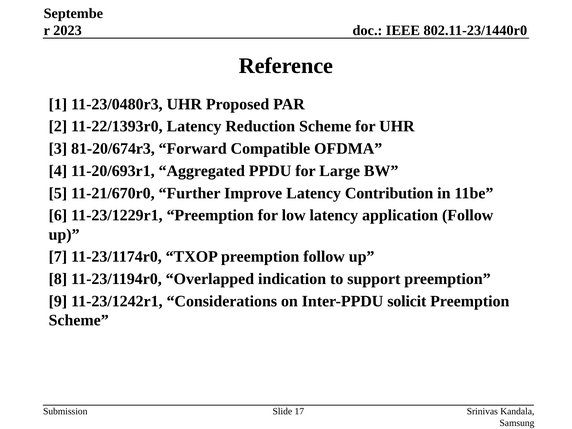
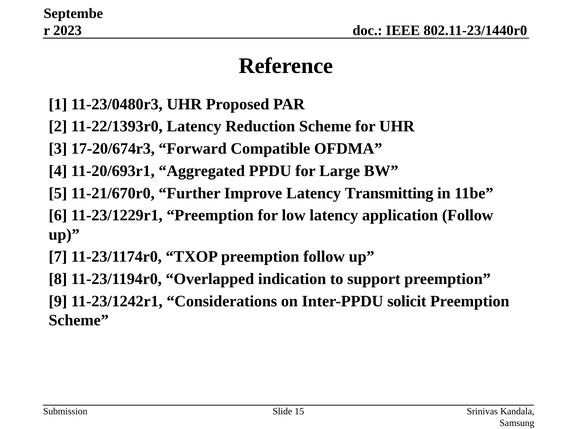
81-20/674r3: 81-20/674r3 -> 17-20/674r3 (113, 149)
Contribution: Contribution -> Transmitting (389, 193)
17: 17 -> 15 (299, 411)
